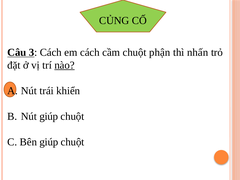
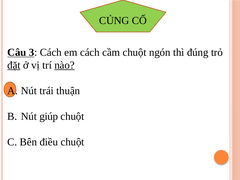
phận: phận -> ngón (160, 52)
nhấn: nhấn -> đúng (198, 52)
đặt underline: none -> present (14, 65)
khiển: khiển -> thuận (68, 91)
Bên giúp: giúp -> điều (49, 142)
